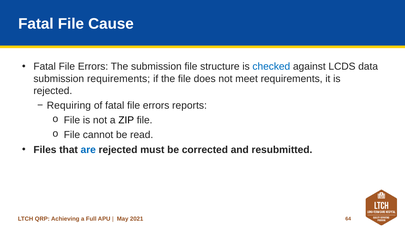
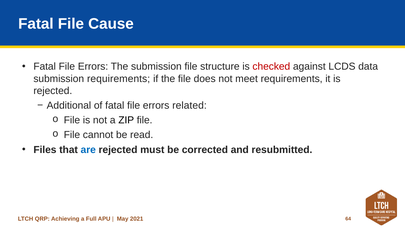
checked colour: blue -> red (271, 67)
Requiring: Requiring -> Additional (69, 106)
reports: reports -> related (190, 106)
